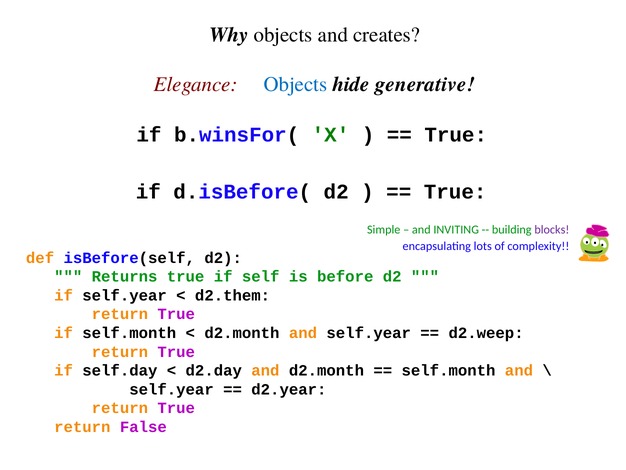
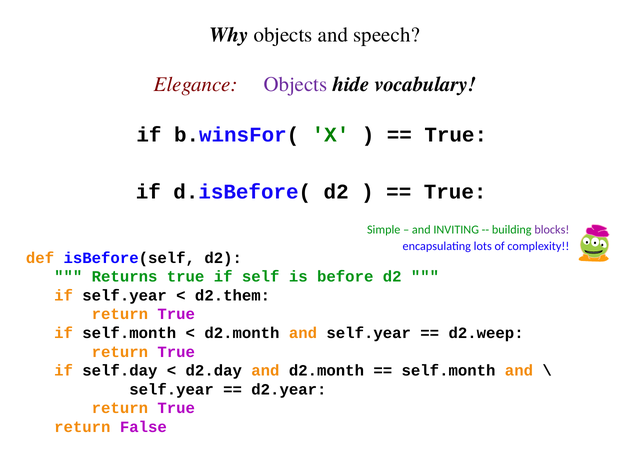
creates: creates -> speech (387, 35)
Objects colour: blue -> purple (295, 84)
generative: generative -> vocabulary (425, 84)
